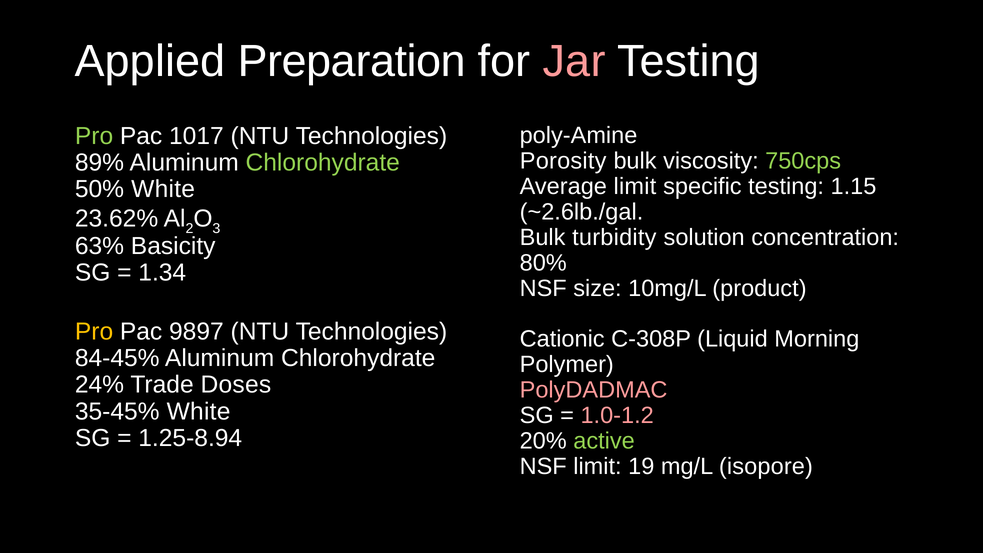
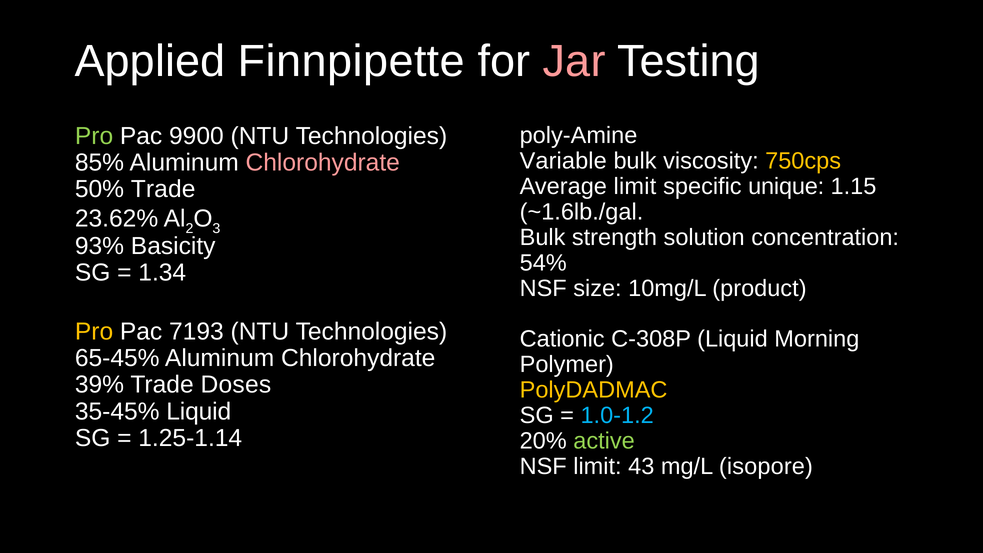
Preparation: Preparation -> Finnpipette (351, 61)
1017: 1017 -> 9900 (196, 136)
Porosity: Porosity -> Variable (563, 161)
750cps colour: light green -> yellow (803, 161)
89%: 89% -> 85% (100, 163)
Chlorohydrate colour: light green -> pink (323, 163)
specific testing: testing -> unique (786, 187)
50% White: White -> Trade (163, 189)
~2.6lb./gal: ~2.6lb./gal -> ~1.6lb./gal (581, 212)
turbidity: turbidity -> strength (614, 237)
63%: 63% -> 93% (100, 246)
80%: 80% -> 54% (543, 263)
9897: 9897 -> 7193 (196, 332)
84-45%: 84-45% -> 65-45% (117, 358)
24%: 24% -> 39% (100, 385)
PolyDADMAC colour: pink -> yellow (594, 390)
35-45% White: White -> Liquid (199, 411)
1.0-1.2 colour: pink -> light blue (617, 415)
1.25-8.94: 1.25-8.94 -> 1.25-1.14 (190, 438)
19: 19 -> 43 (641, 466)
